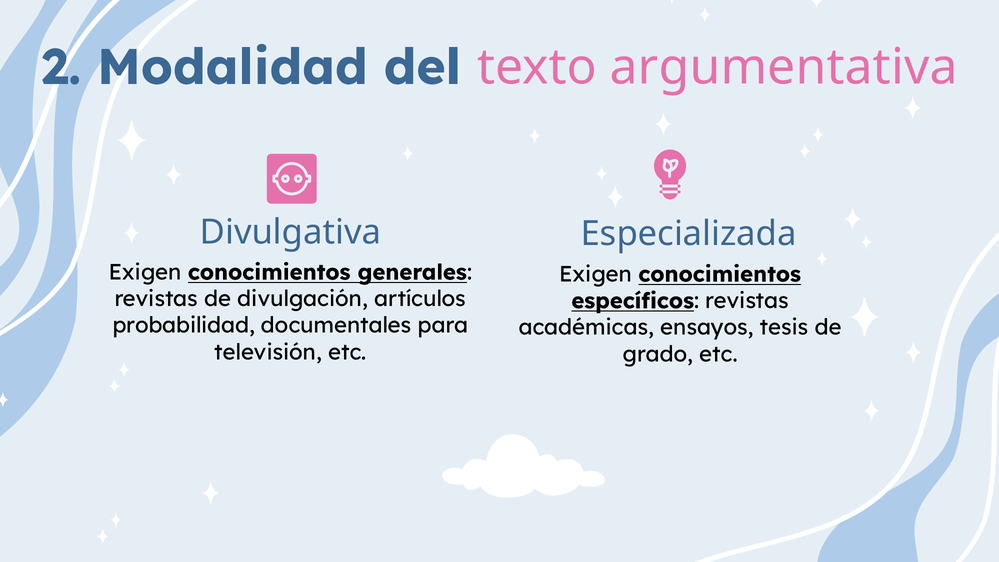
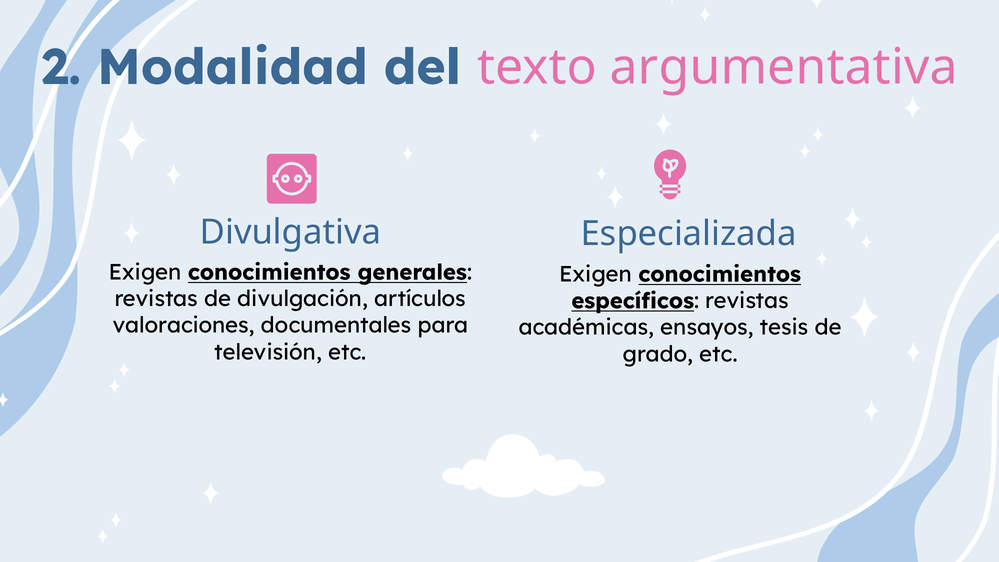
probabilidad: probabilidad -> valoraciones (184, 326)
